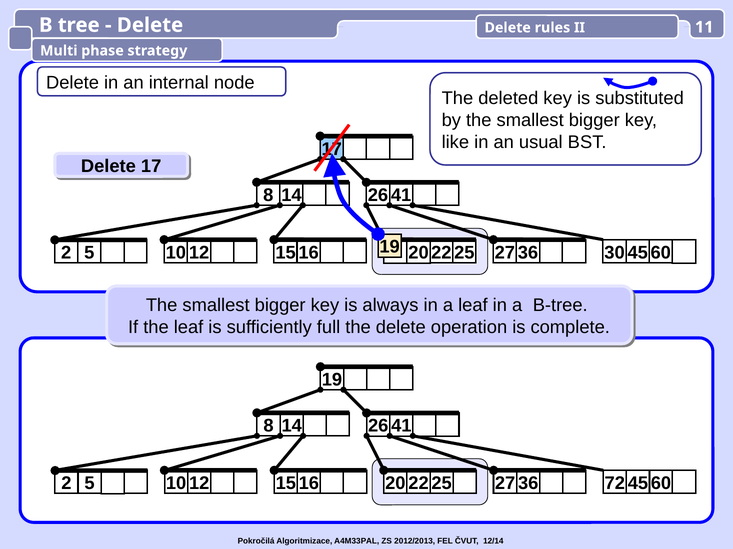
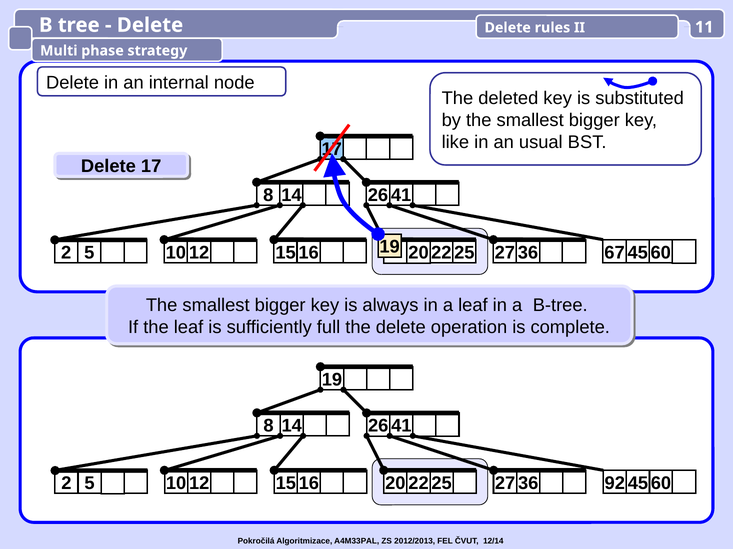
30: 30 -> 67 (615, 253)
72: 72 -> 92 (615, 484)
